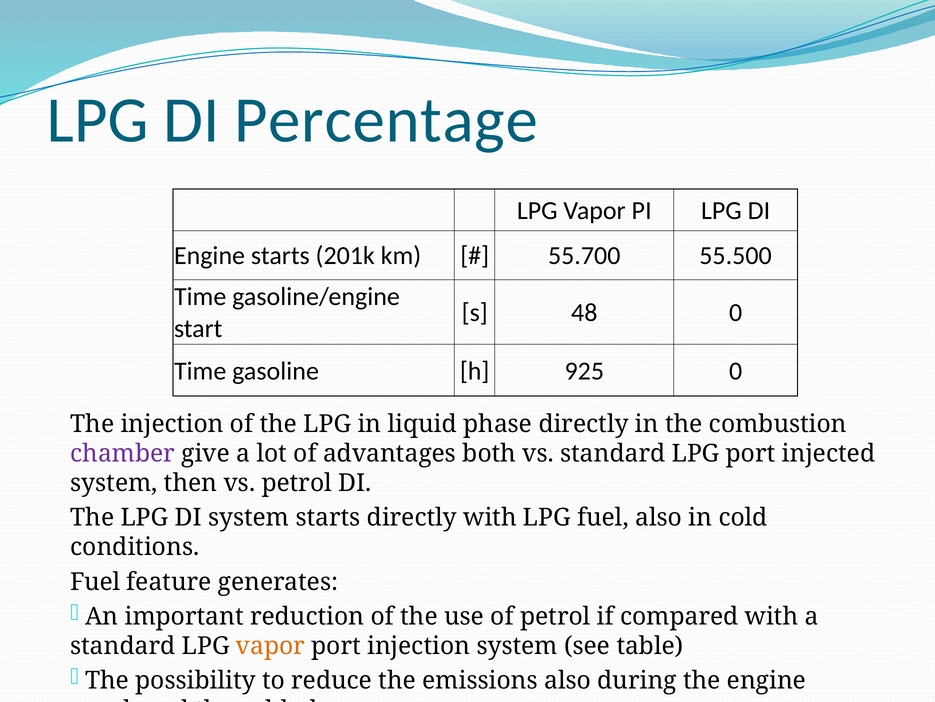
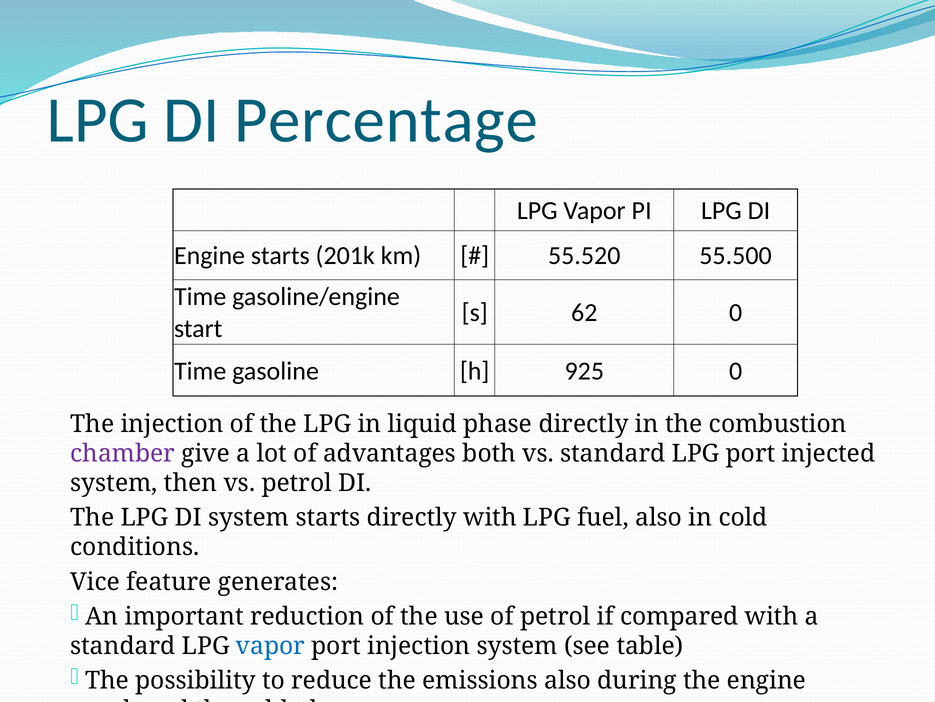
55.700: 55.700 -> 55.520 (584, 256)
48: 48 -> 62 (584, 312)
Fuel: Fuel -> Vice (95, 581)
vapor colour: orange -> blue (270, 645)
